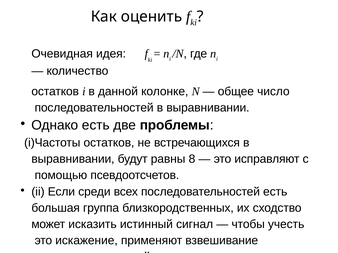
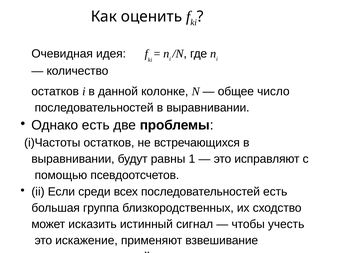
8: 8 -> 1 (192, 159)
